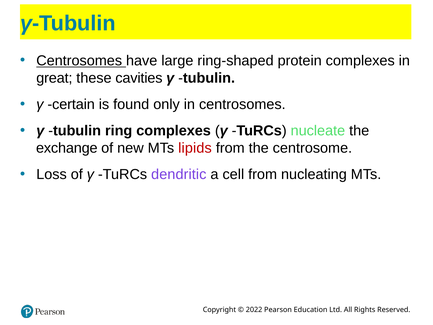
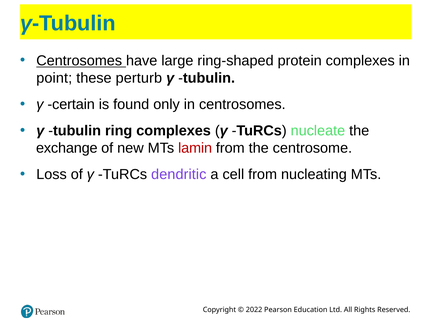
great: great -> point (54, 78)
cavities: cavities -> perturb (139, 78)
lipids: lipids -> lamin (195, 148)
